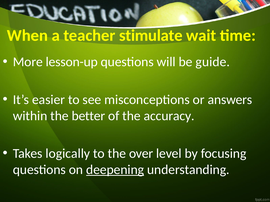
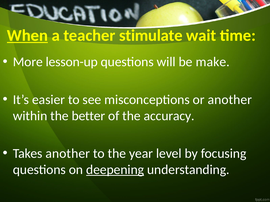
When underline: none -> present (27, 35)
guide: guide -> make (213, 62)
or answers: answers -> another (230, 100)
Takes logically: logically -> another (68, 154)
over: over -> year (141, 154)
